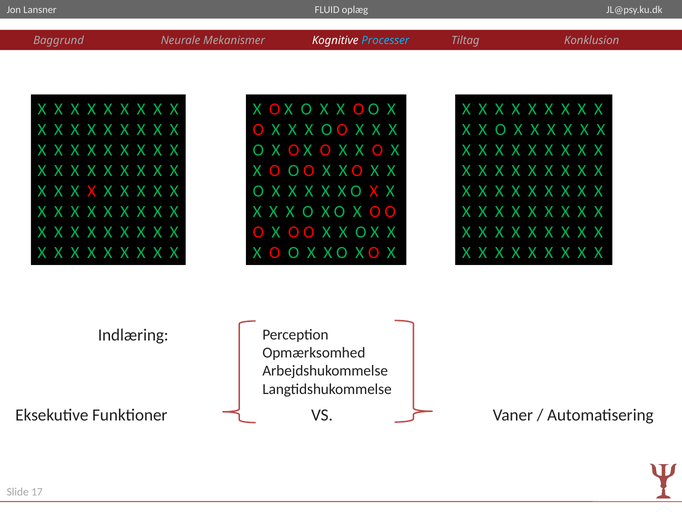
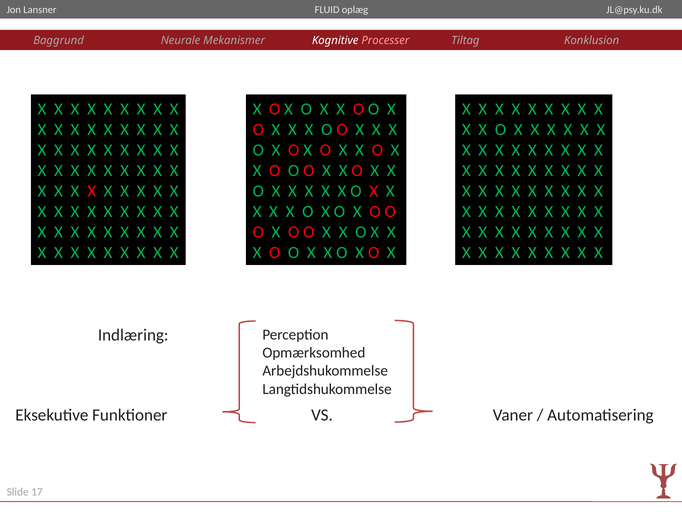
Processer colour: light blue -> pink (385, 41)
